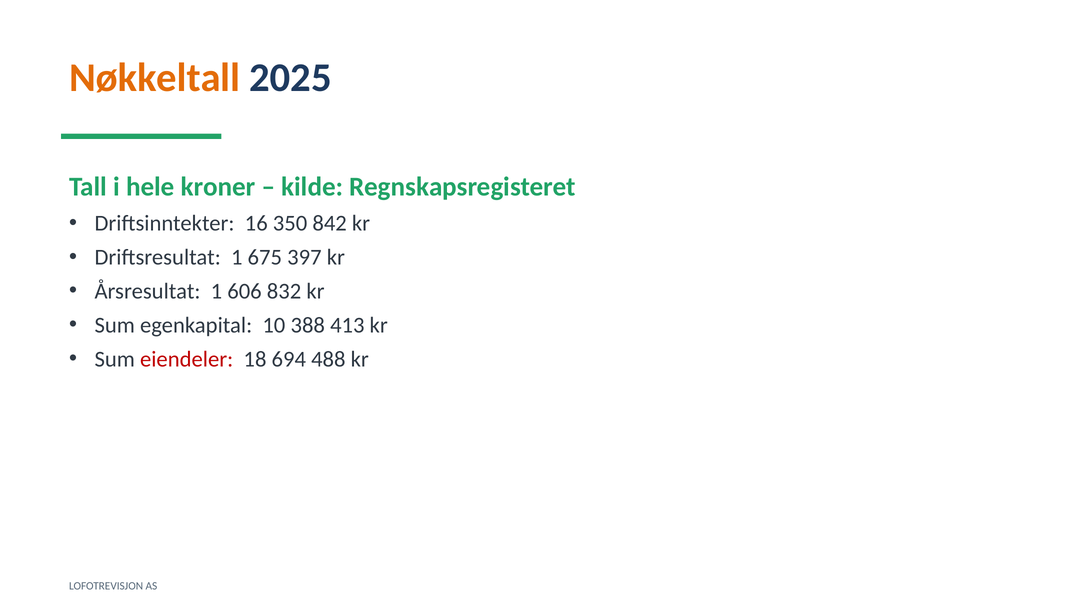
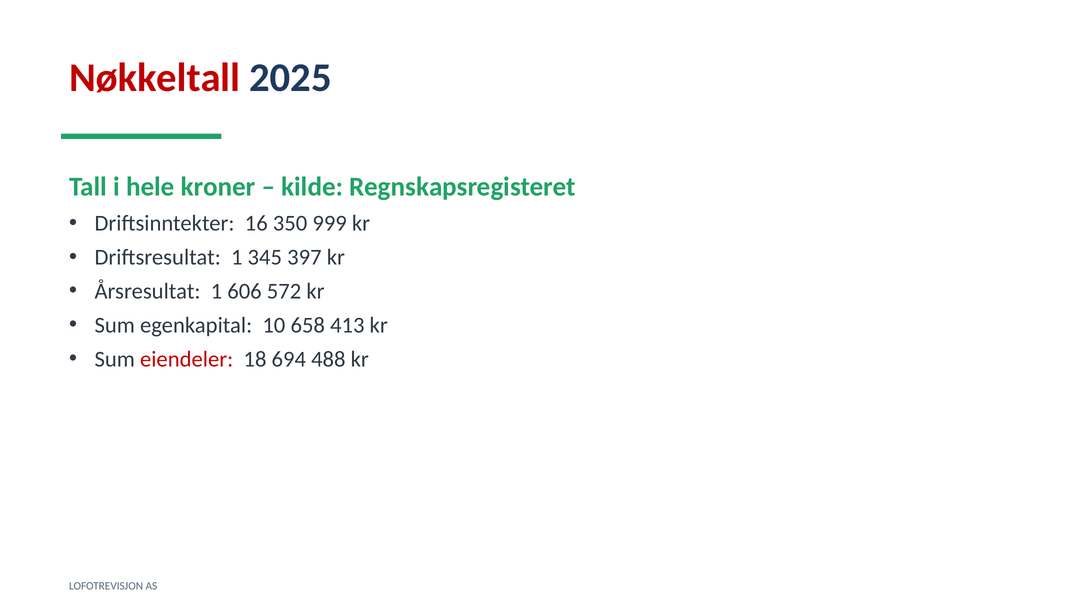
Nøkkeltall colour: orange -> red (155, 78)
842: 842 -> 999 (330, 223)
675: 675 -> 345 (265, 257)
832: 832 -> 572 (284, 291)
388: 388 -> 658 (308, 325)
